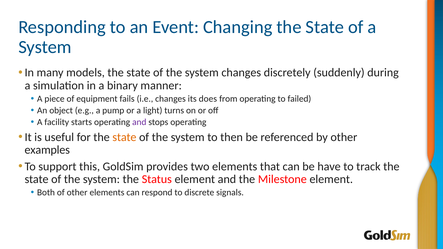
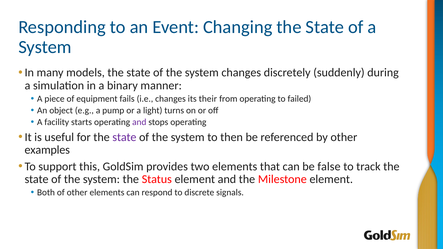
does: does -> their (208, 99)
state colour: orange -> purple (124, 137)
have: have -> false (329, 167)
